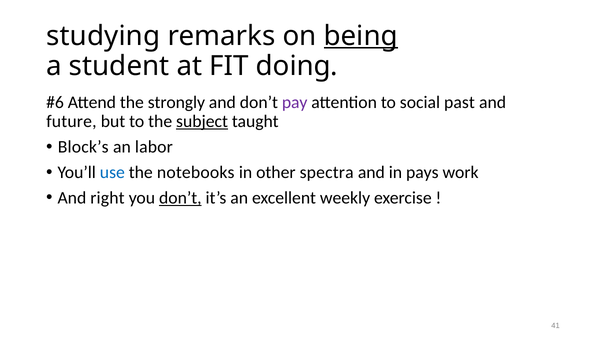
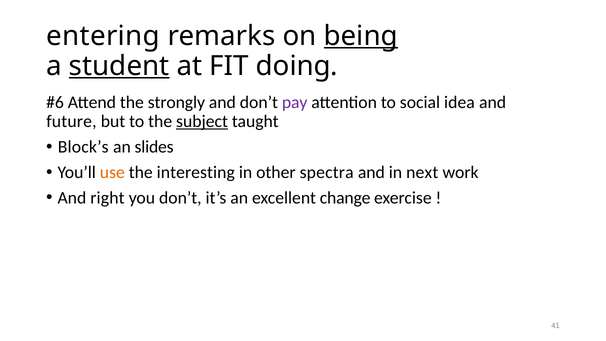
studying: studying -> entering (103, 36)
student underline: none -> present (119, 66)
past: past -> idea (459, 102)
labor: labor -> slides (154, 147)
use colour: blue -> orange (112, 172)
notebooks: notebooks -> interesting (196, 172)
pays: pays -> next (422, 172)
don’t underline: present -> none (180, 198)
weekly: weekly -> change (345, 198)
